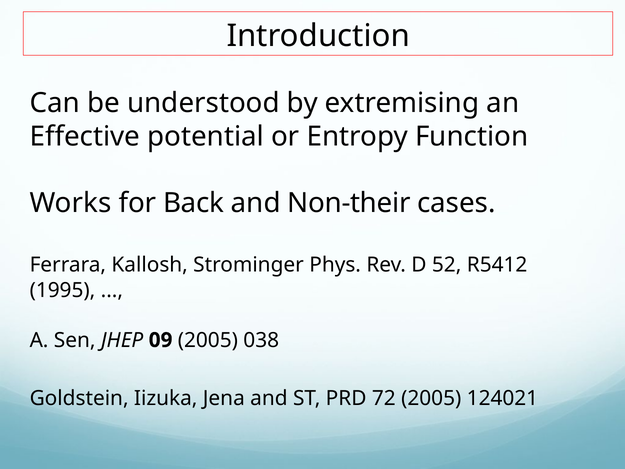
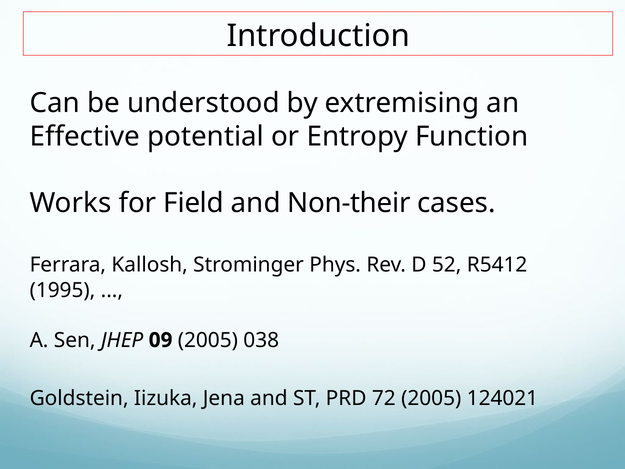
Back: Back -> Field (194, 203)
